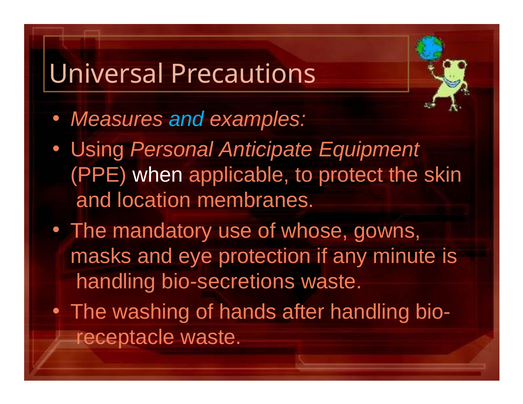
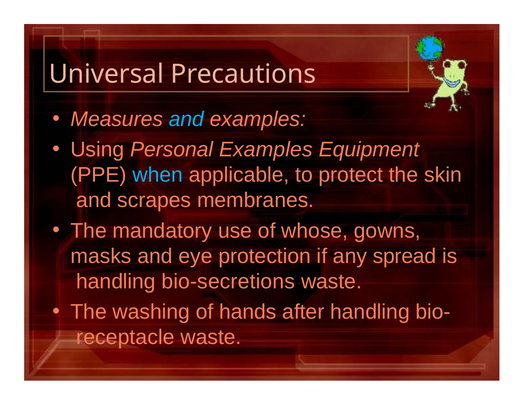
Personal Anticipate: Anticipate -> Examples (266, 150)
when colour: white -> light blue (158, 175)
location: location -> scrapes (154, 200)
minute: minute -> spread (405, 256)
